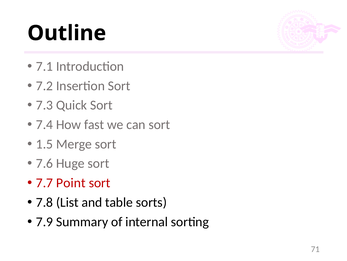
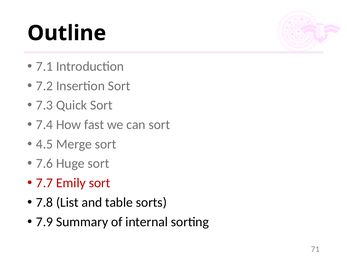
1.5: 1.5 -> 4.5 (45, 144)
Point: Point -> Emily (71, 182)
